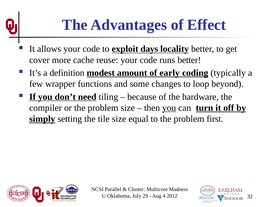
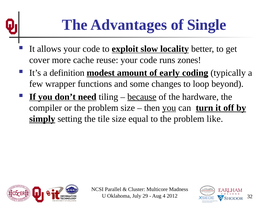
Effect: Effect -> Single (207, 25)
days: days -> slow (149, 49)
runs better: better -> zones (189, 60)
because underline: none -> present (142, 97)
first: first -> like (215, 119)
